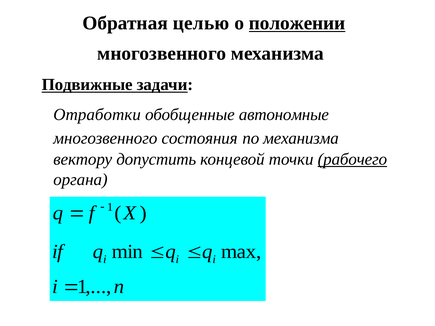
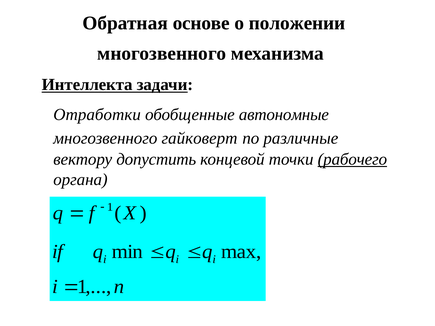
целью: целью -> основе (201, 23)
положении underline: present -> none (297, 23)
Подвижные: Подвижные -> Интеллекта (87, 85)
состояния: состояния -> гайковерт (199, 138)
по механизма: механизма -> различные (301, 138)
